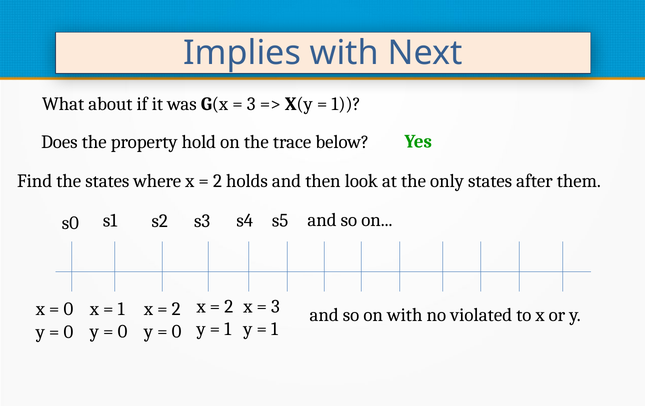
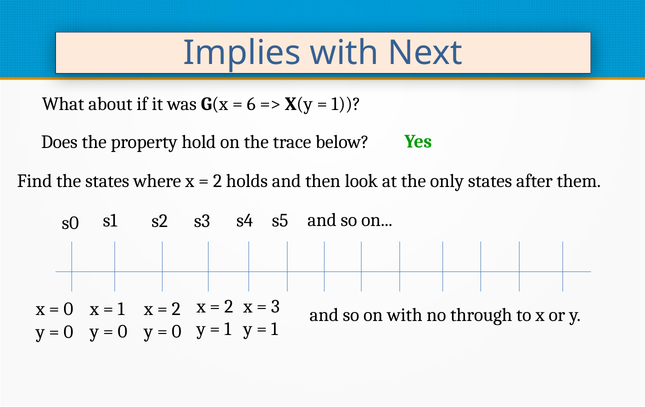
3: 3 -> 6 (251, 104)
violated: violated -> through (481, 314)
